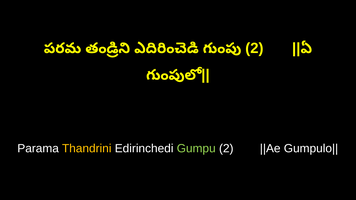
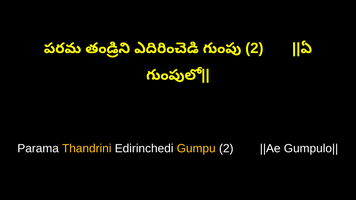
Gumpu colour: light green -> yellow (196, 149)
